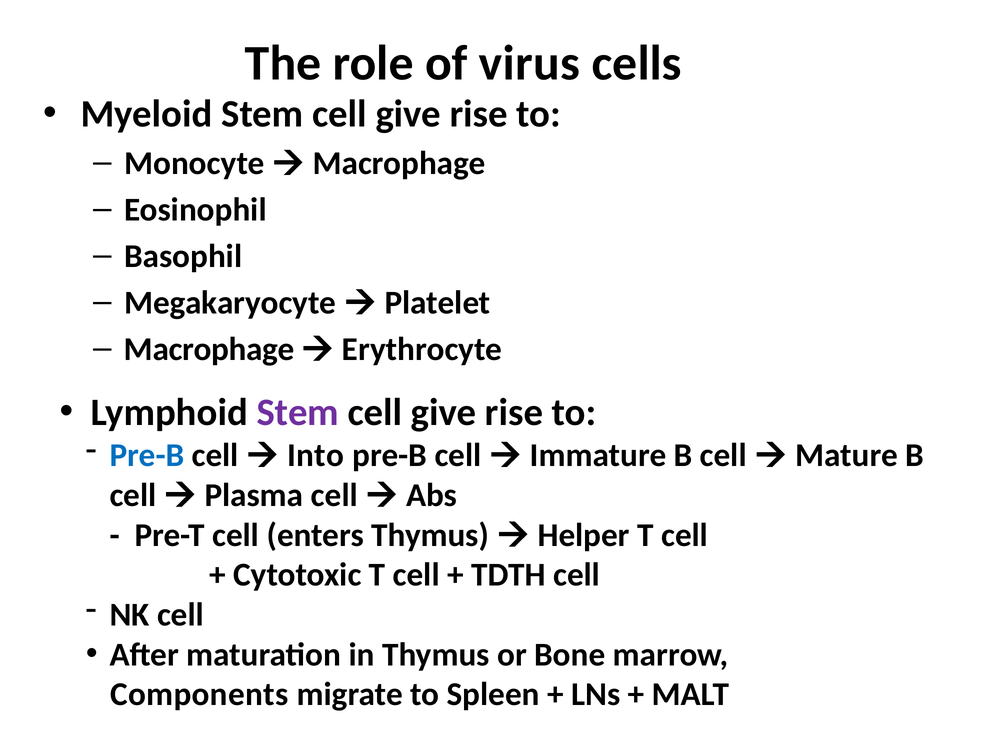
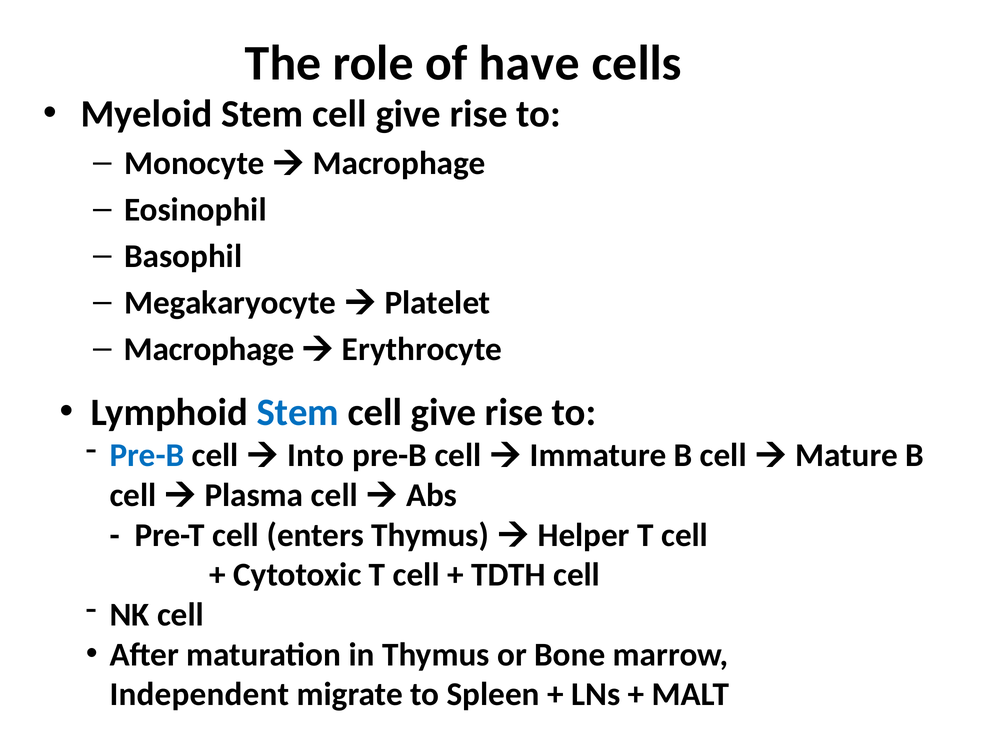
virus: virus -> have (529, 63)
Stem colour: purple -> blue (298, 413)
Components: Components -> Independent (199, 695)
